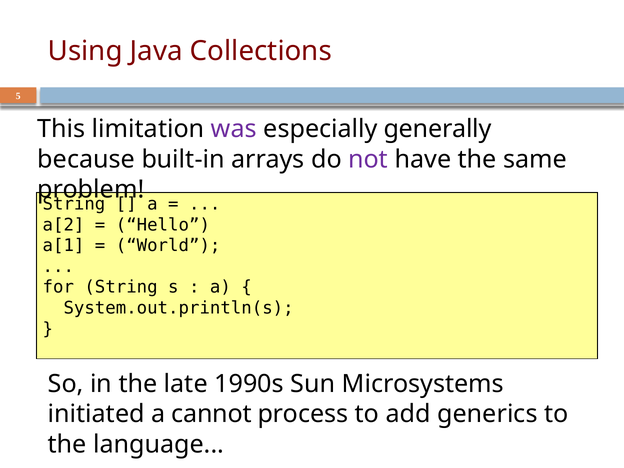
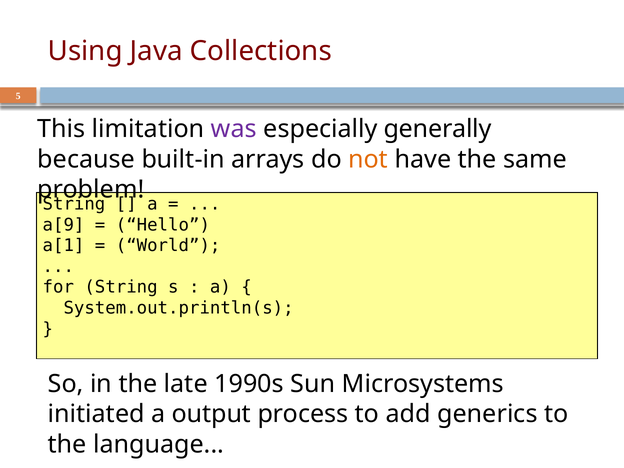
not colour: purple -> orange (368, 159)
a[2: a[2 -> a[9 (64, 225)
cannot: cannot -> output (211, 414)
